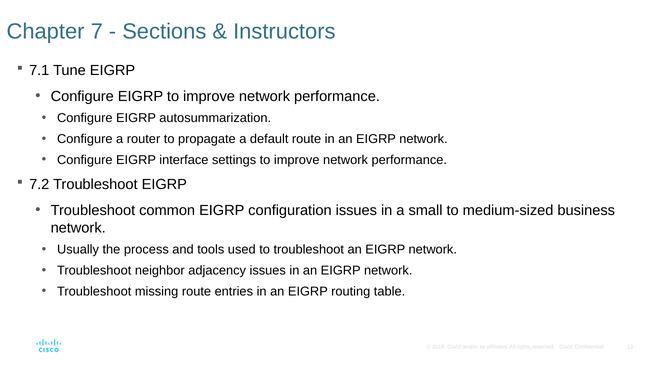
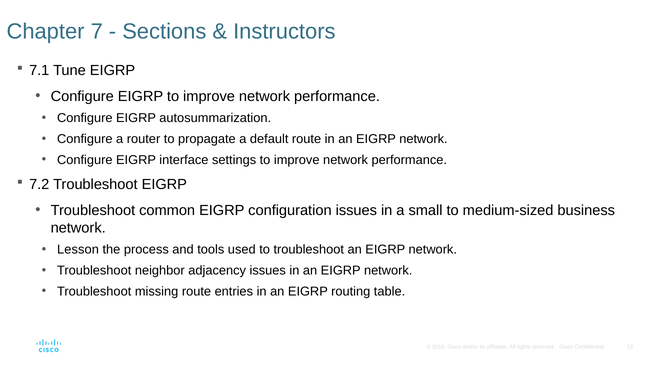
Usually: Usually -> Lesson (78, 250)
